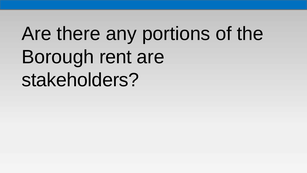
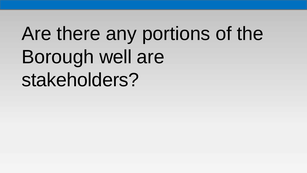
rent: rent -> well (116, 57)
